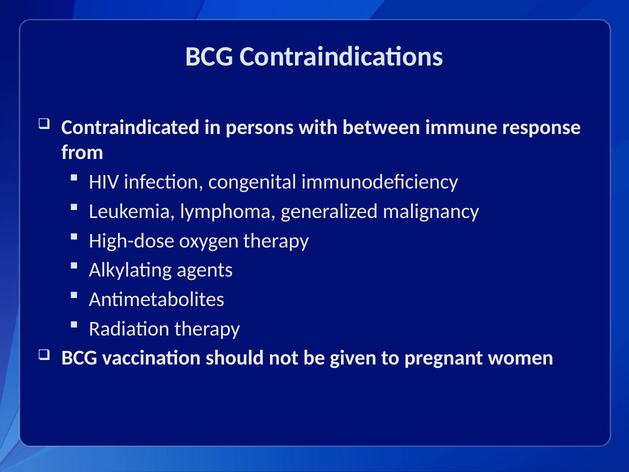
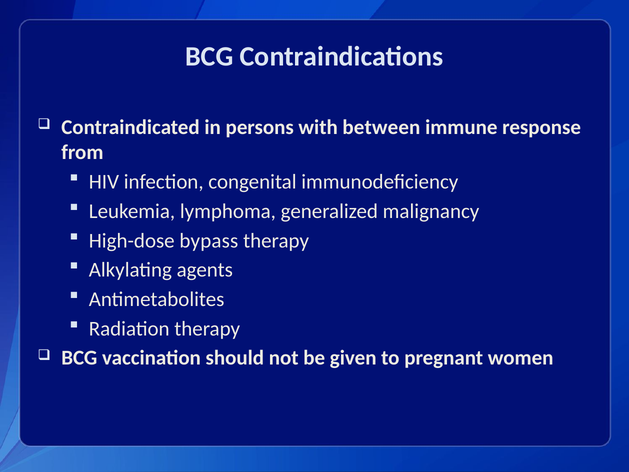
oxygen: oxygen -> bypass (209, 240)
